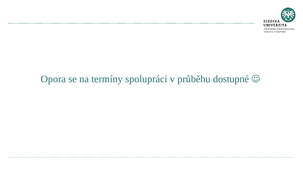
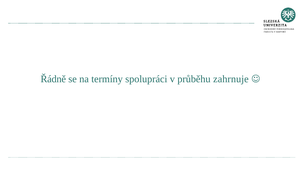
Opora: Opora -> Řádně (53, 79)
dostupné: dostupné -> zahrnuje (231, 79)
